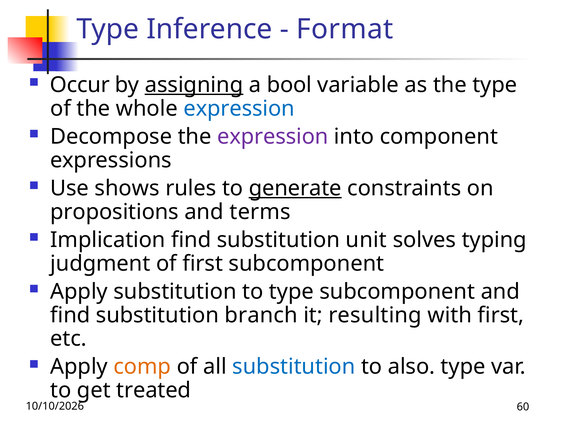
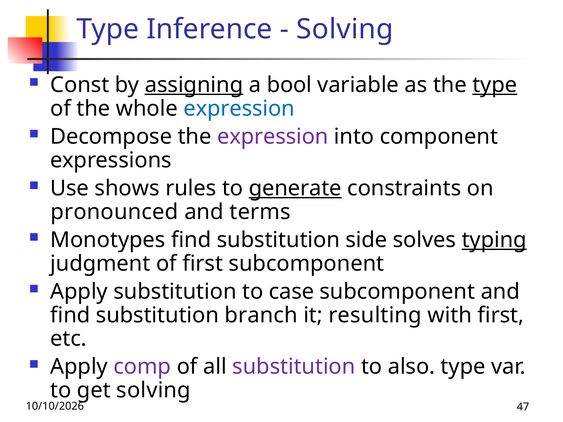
Format: Format -> Solving (345, 29)
Occur: Occur -> Const (80, 85)
type underline: none -> present (495, 85)
propositions: propositions -> pronounced (114, 212)
Implication: Implication -> Monotypes (108, 240)
unit: unit -> side (366, 240)
typing underline: none -> present (494, 240)
to type: type -> case (292, 292)
comp colour: orange -> purple (142, 367)
substitution colour: blue -> purple (294, 367)
get treated: treated -> solving (154, 391)
60: 60 -> 47 (523, 407)
